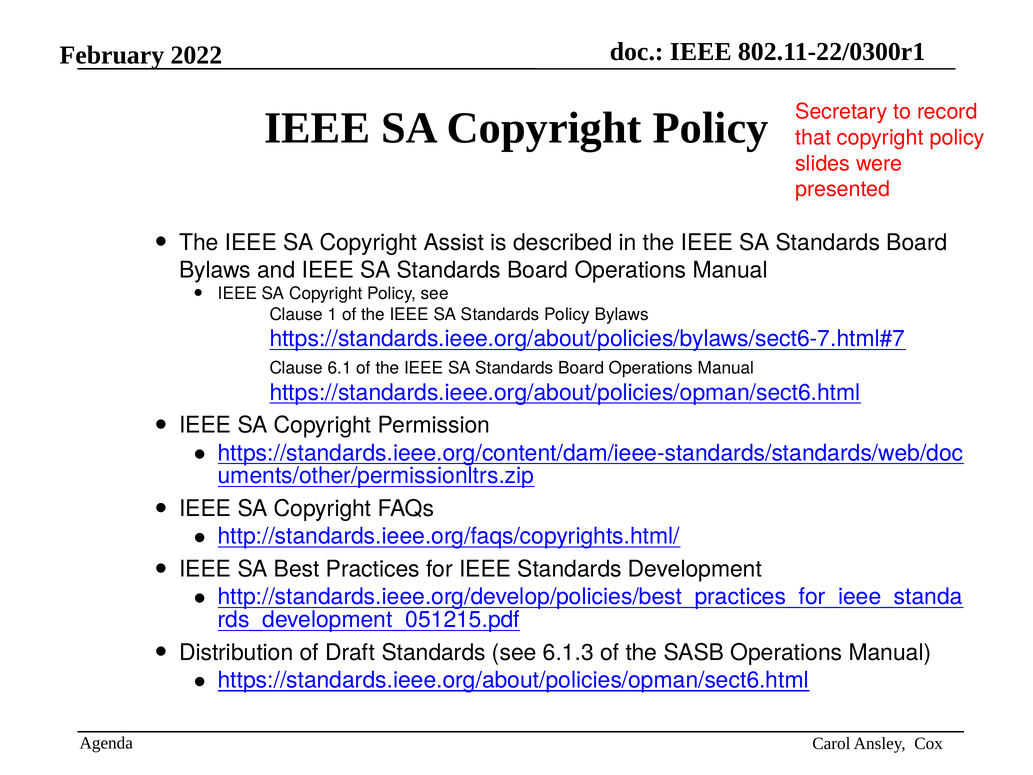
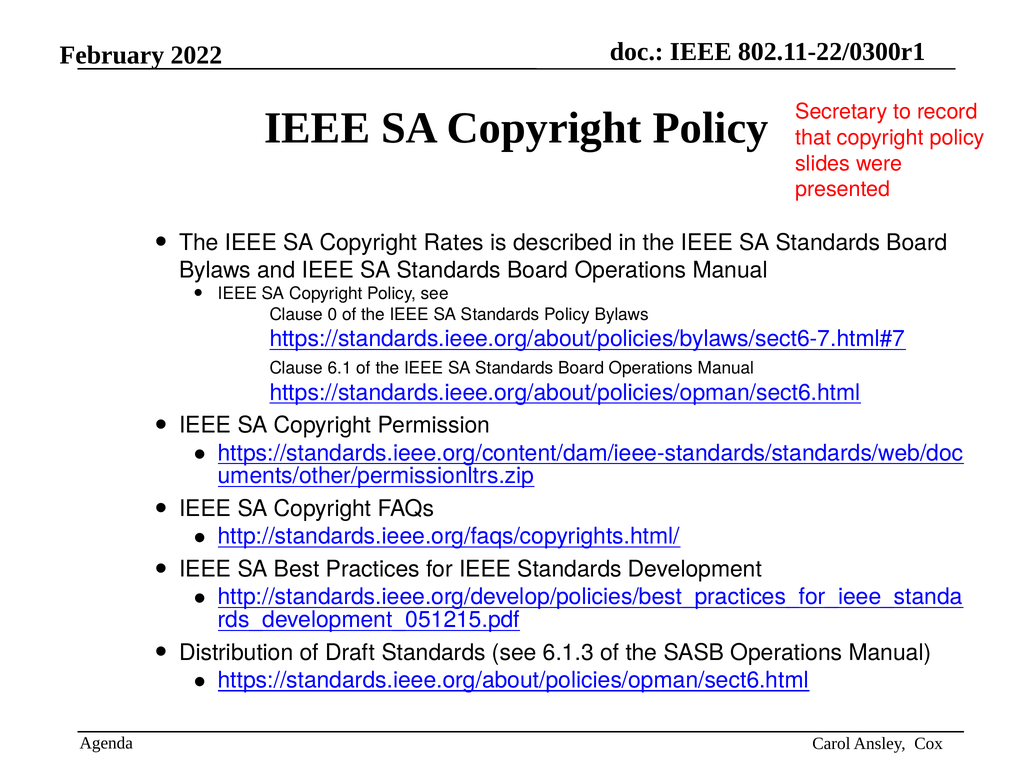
Assist: Assist -> Rates (454, 242)
1: 1 -> 0 (333, 314)
